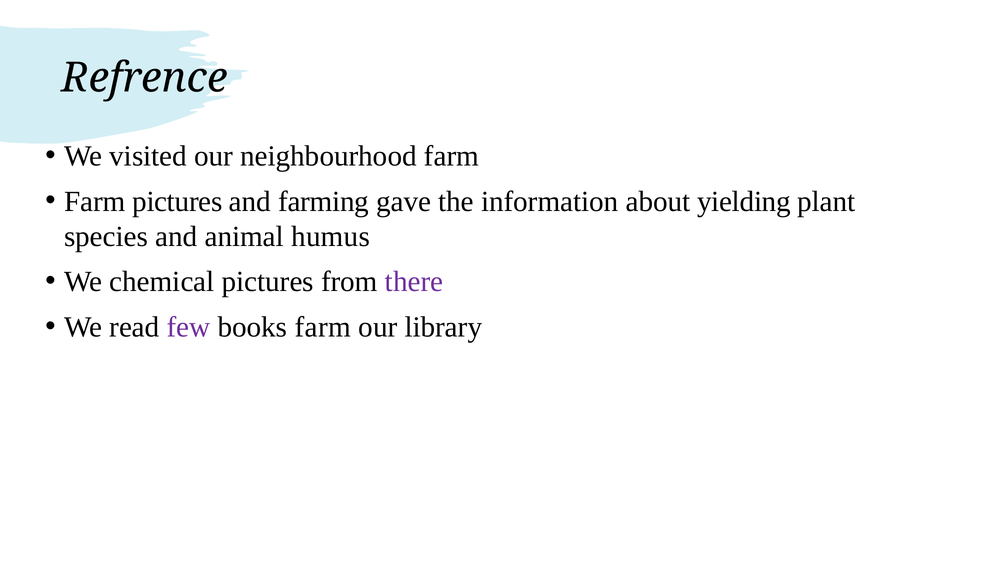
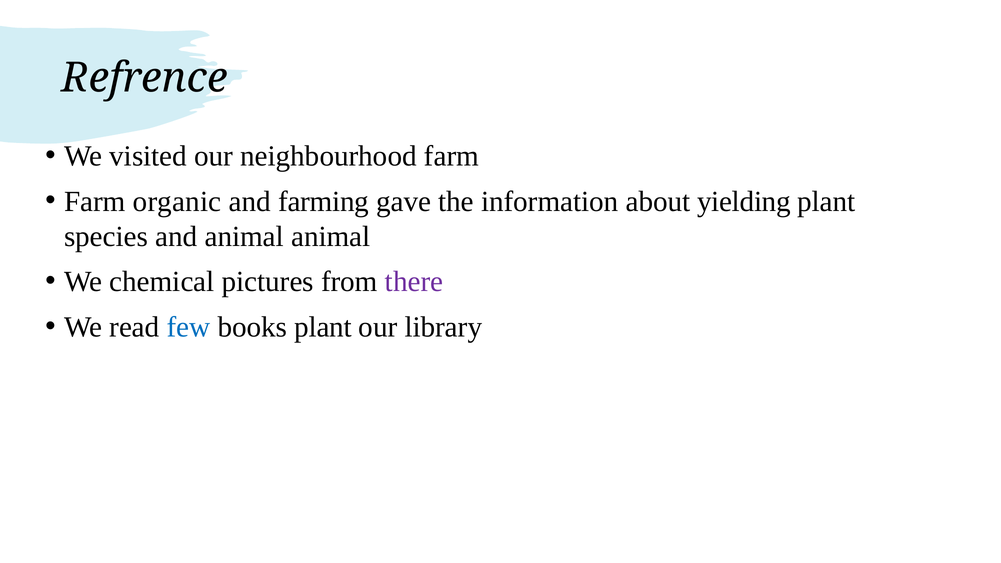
Farm pictures: pictures -> organic (177, 201)
animal humus: humus -> animal (331, 236)
few colour: purple -> blue (189, 327)
books farm: farm -> plant (323, 327)
